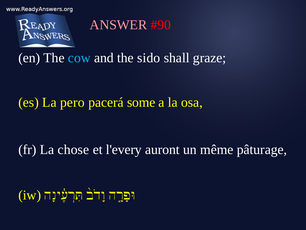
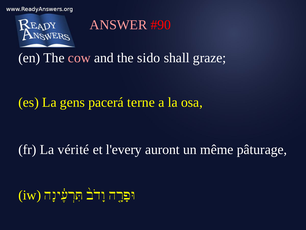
cow colour: light blue -> pink (79, 58)
pero: pero -> gens (72, 102)
some: some -> terne (141, 102)
chose: chose -> vérité (73, 149)
